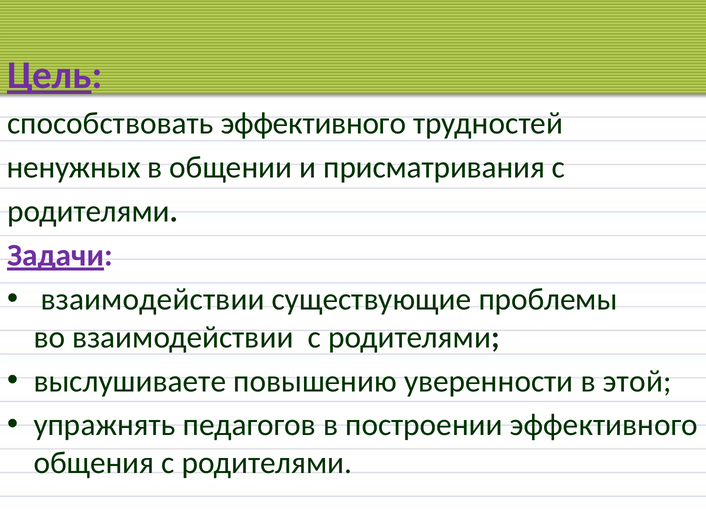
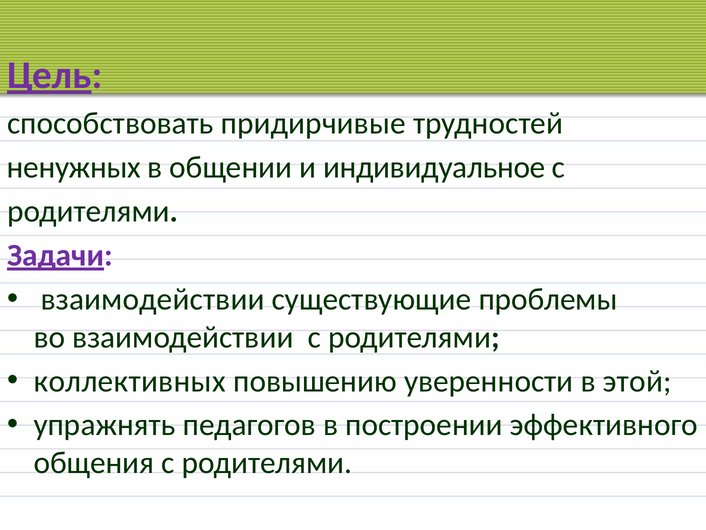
способствовать эффективного: эффективного -> придирчивые (313, 123)
присматривания: присматривания -> индивидуальное (434, 167)
выслушиваете: выслушиваете -> коллективных (130, 381)
